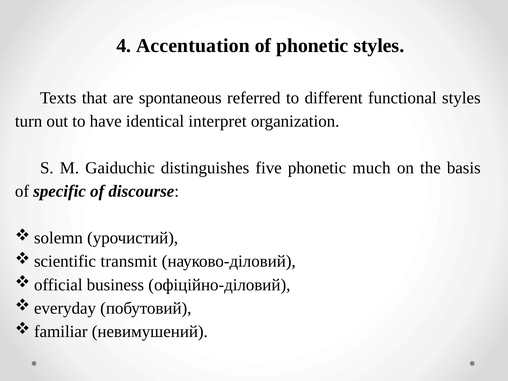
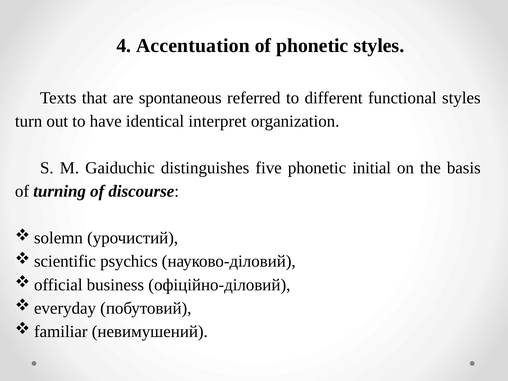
much: much -> initial (372, 168)
specific: specific -> turning (60, 191)
transmit: transmit -> psychics (129, 261)
